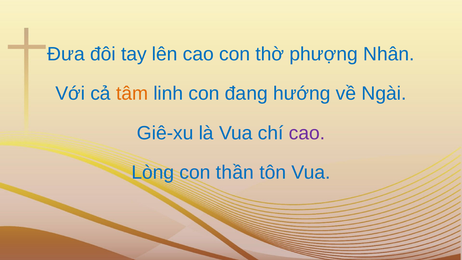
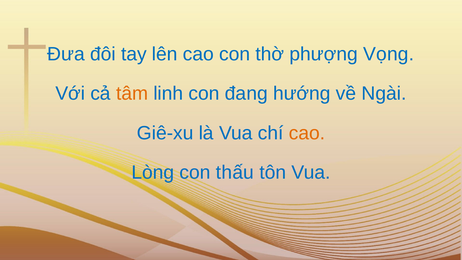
Nhân: Nhân -> Vọng (389, 54)
cao colour: purple -> orange (307, 133)
thần: thần -> thấu (235, 172)
